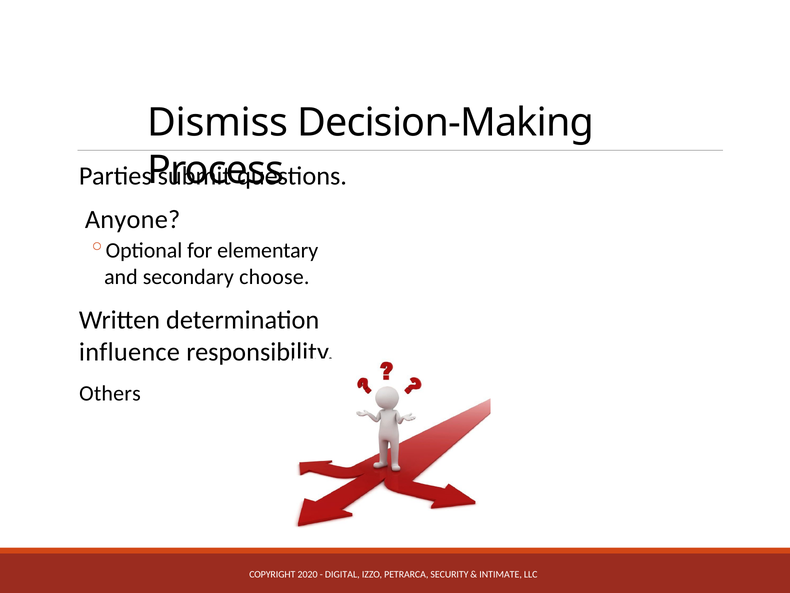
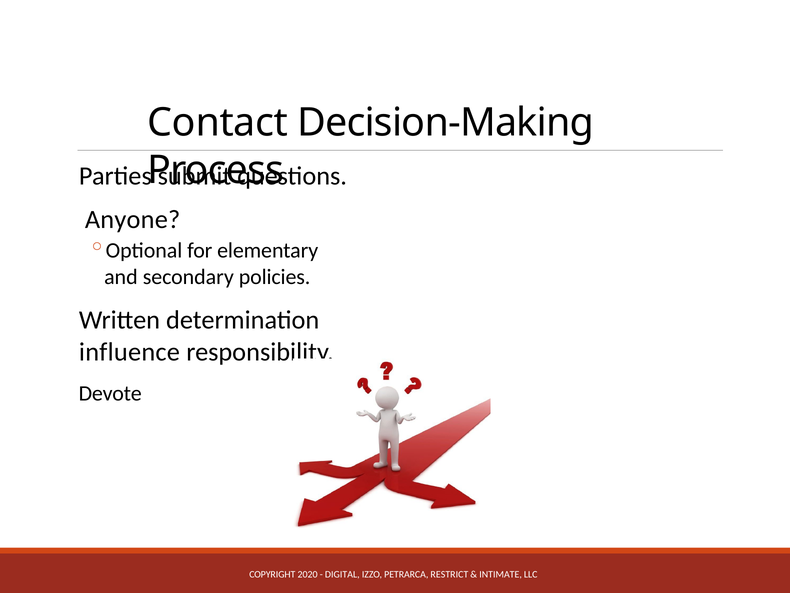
Dismiss: Dismiss -> Contact (218, 123)
choose: choose -> policies (275, 277)
Others: Others -> Devote (110, 393)
SECURITY: SECURITY -> RESTRICT (449, 574)
